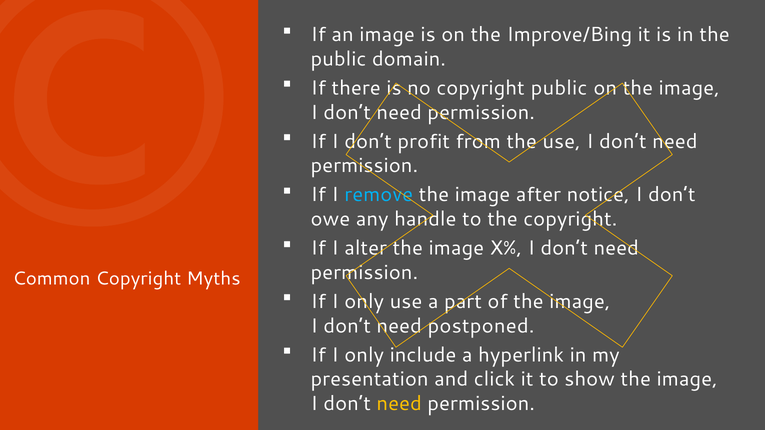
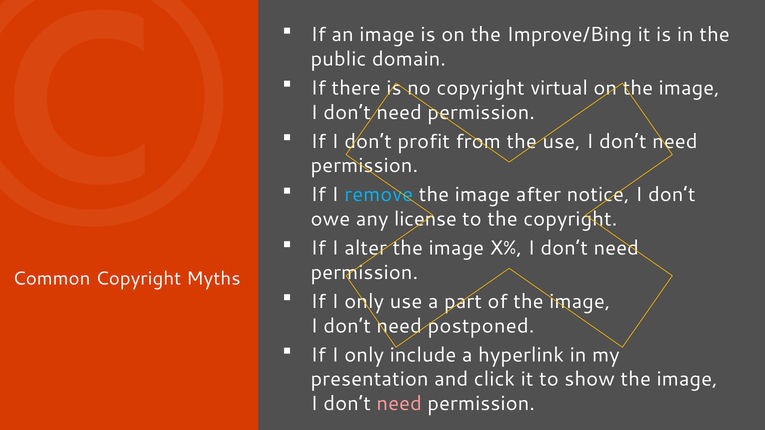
copyright public: public -> virtual (559, 88)
handle: handle -> license (425, 219)
need colour: yellow -> pink (399, 404)
